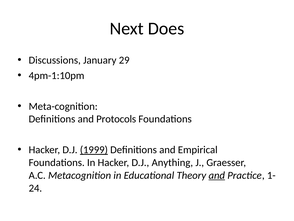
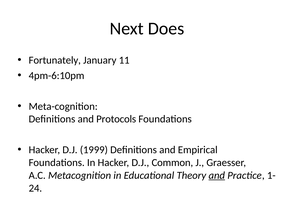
Discussions: Discussions -> Fortunately (55, 60)
29: 29 -> 11 (124, 60)
4pm-1:10pm: 4pm-1:10pm -> 4pm-6:10pm (57, 75)
1999 underline: present -> none (94, 150)
Anything: Anything -> Common (172, 162)
